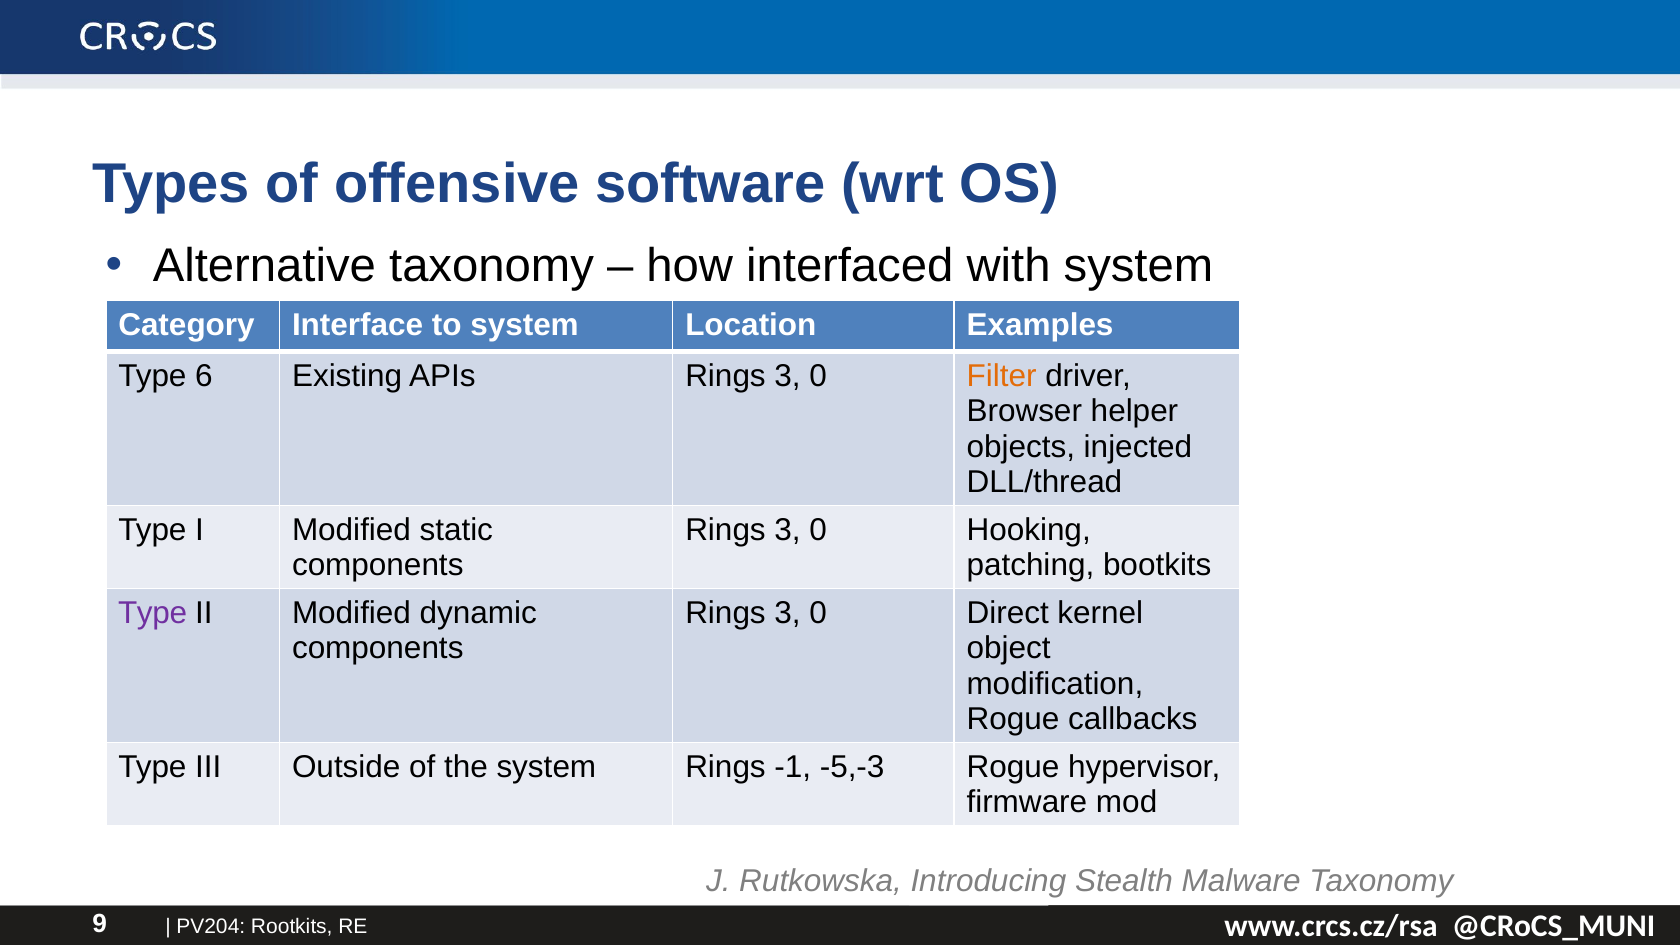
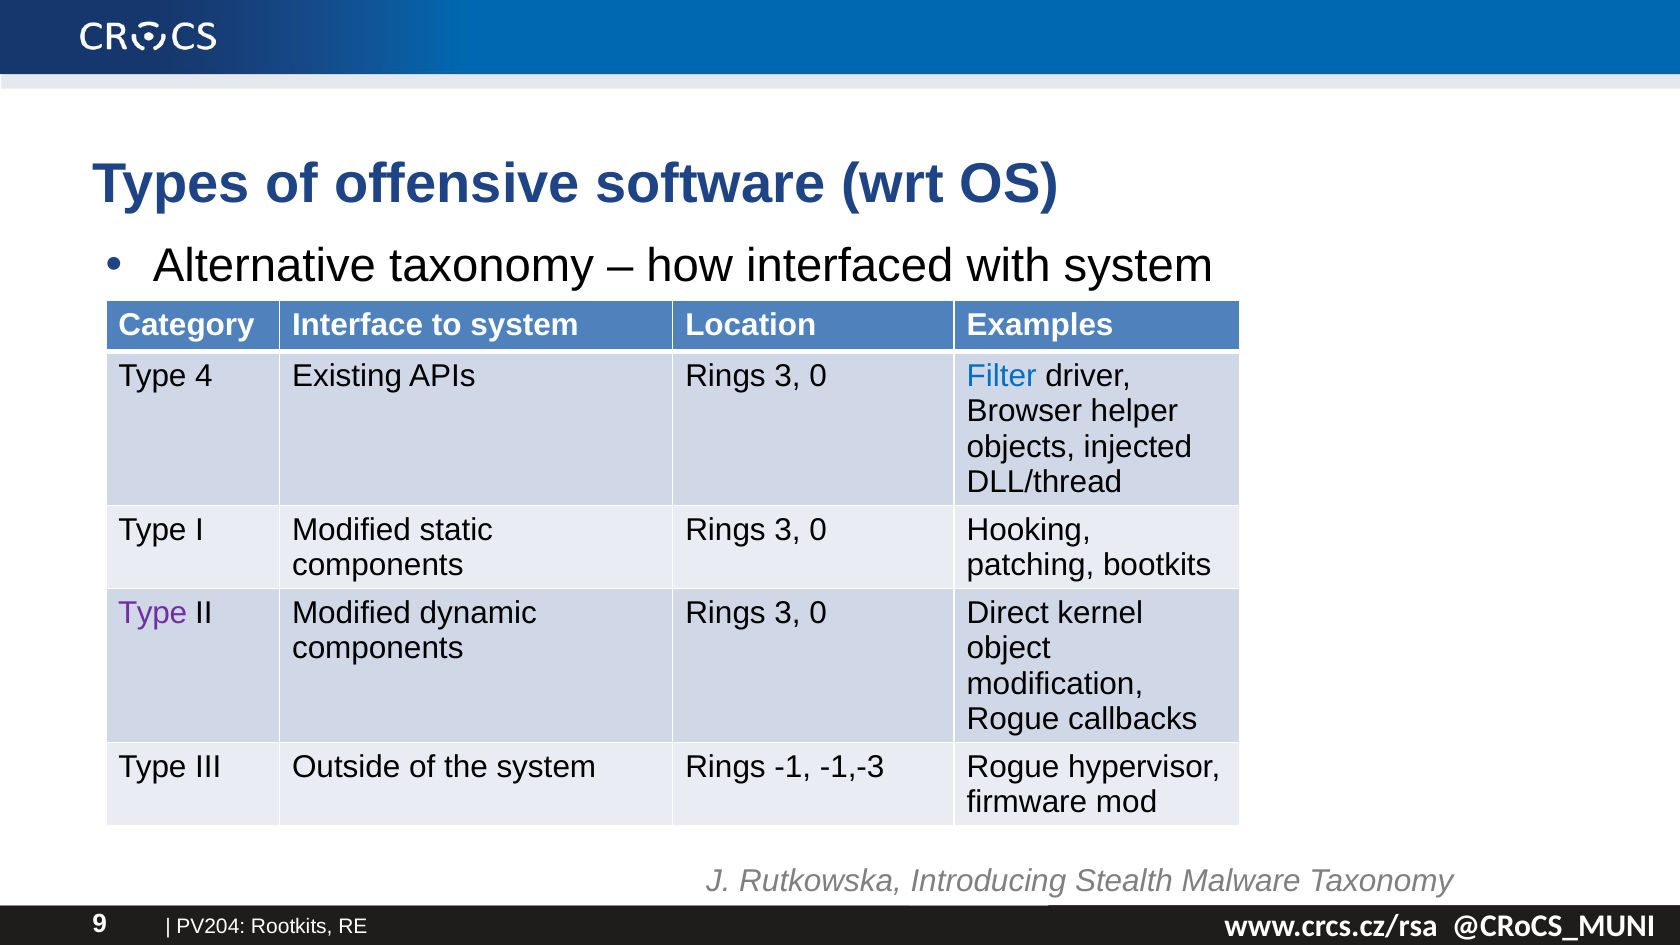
6: 6 -> 4 (204, 376)
Filter colour: orange -> blue (1002, 376)
-5,-3: -5,-3 -> -1,-3 (852, 767)
